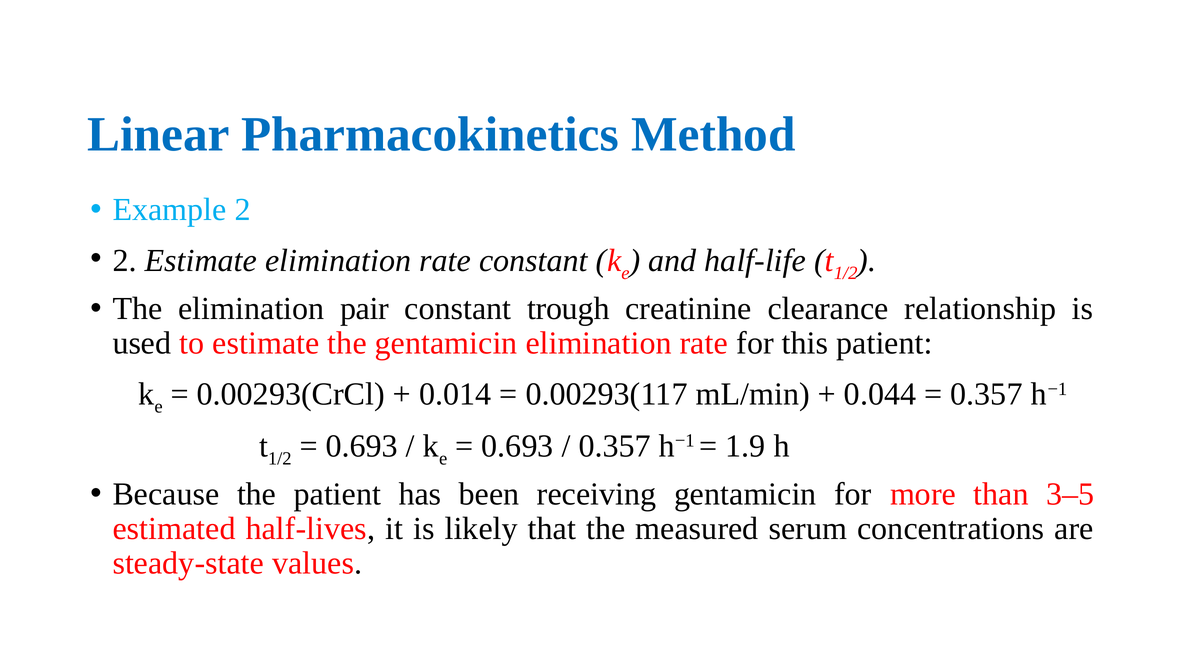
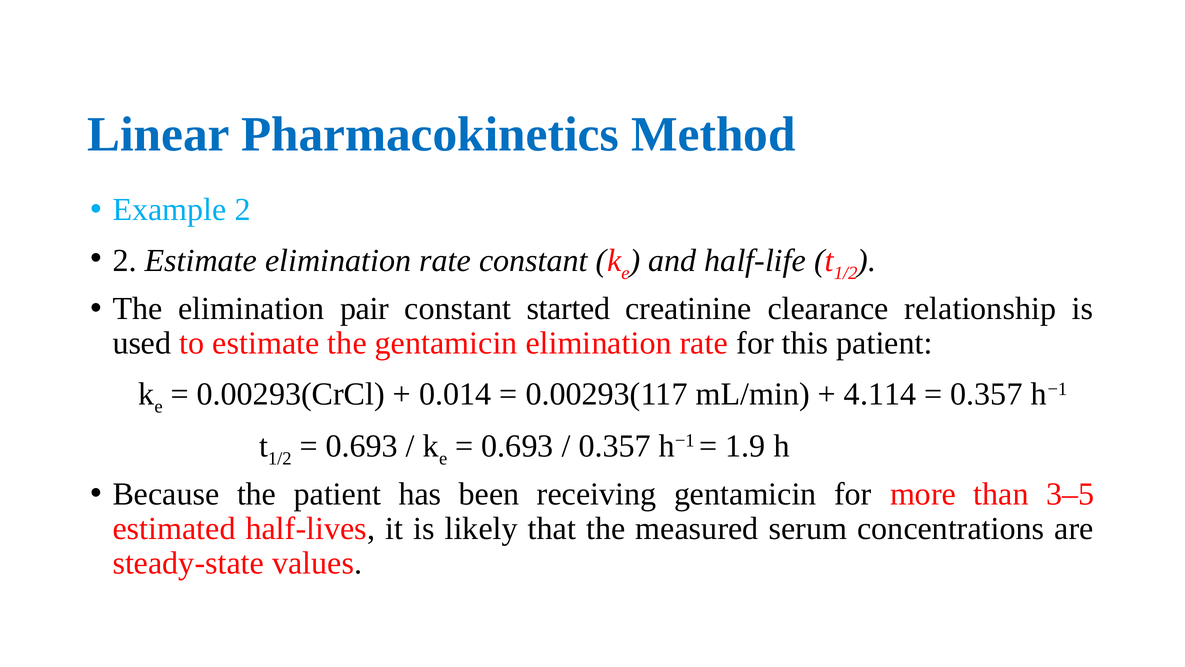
trough: trough -> started (568, 308)
0.044: 0.044 -> 4.114 (880, 394)
